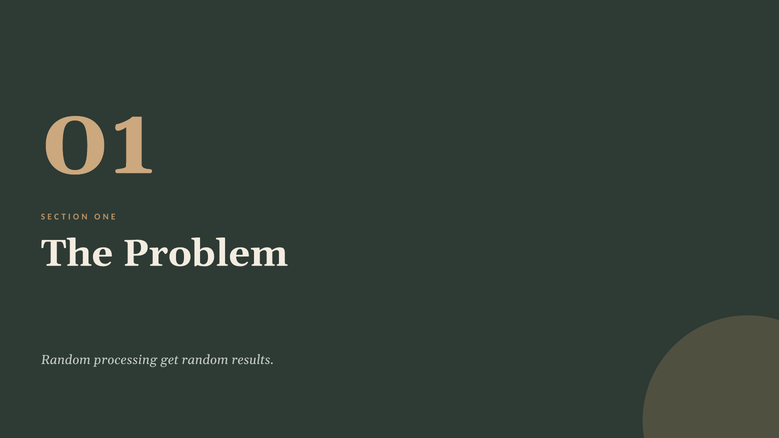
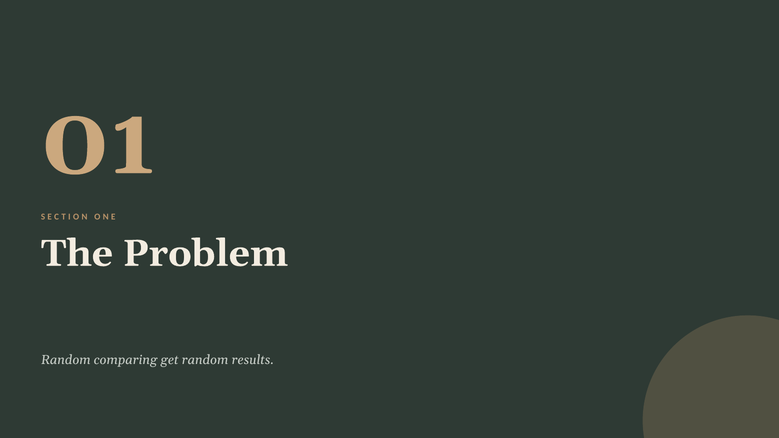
processing: processing -> comparing (126, 360)
